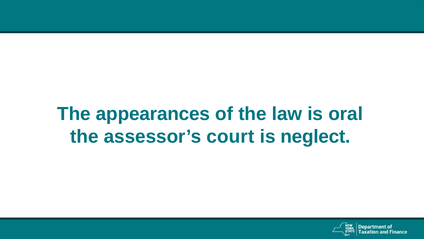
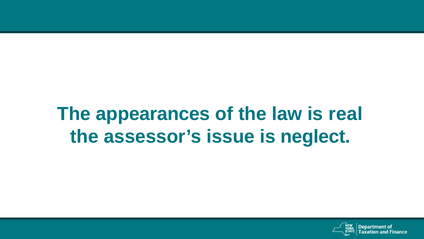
oral: oral -> real (346, 114)
court: court -> issue (231, 136)
